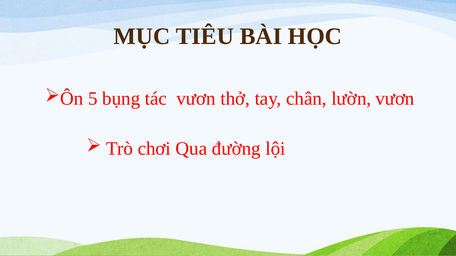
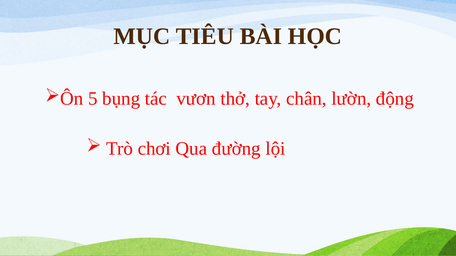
lườn vươn: vươn -> động (395, 99)
